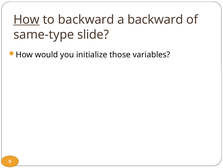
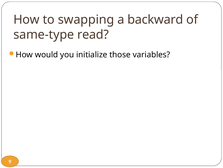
How underline: present -> none (26, 20)
to backward: backward -> swapping (86, 20)
slide: slide -> read (93, 34)
